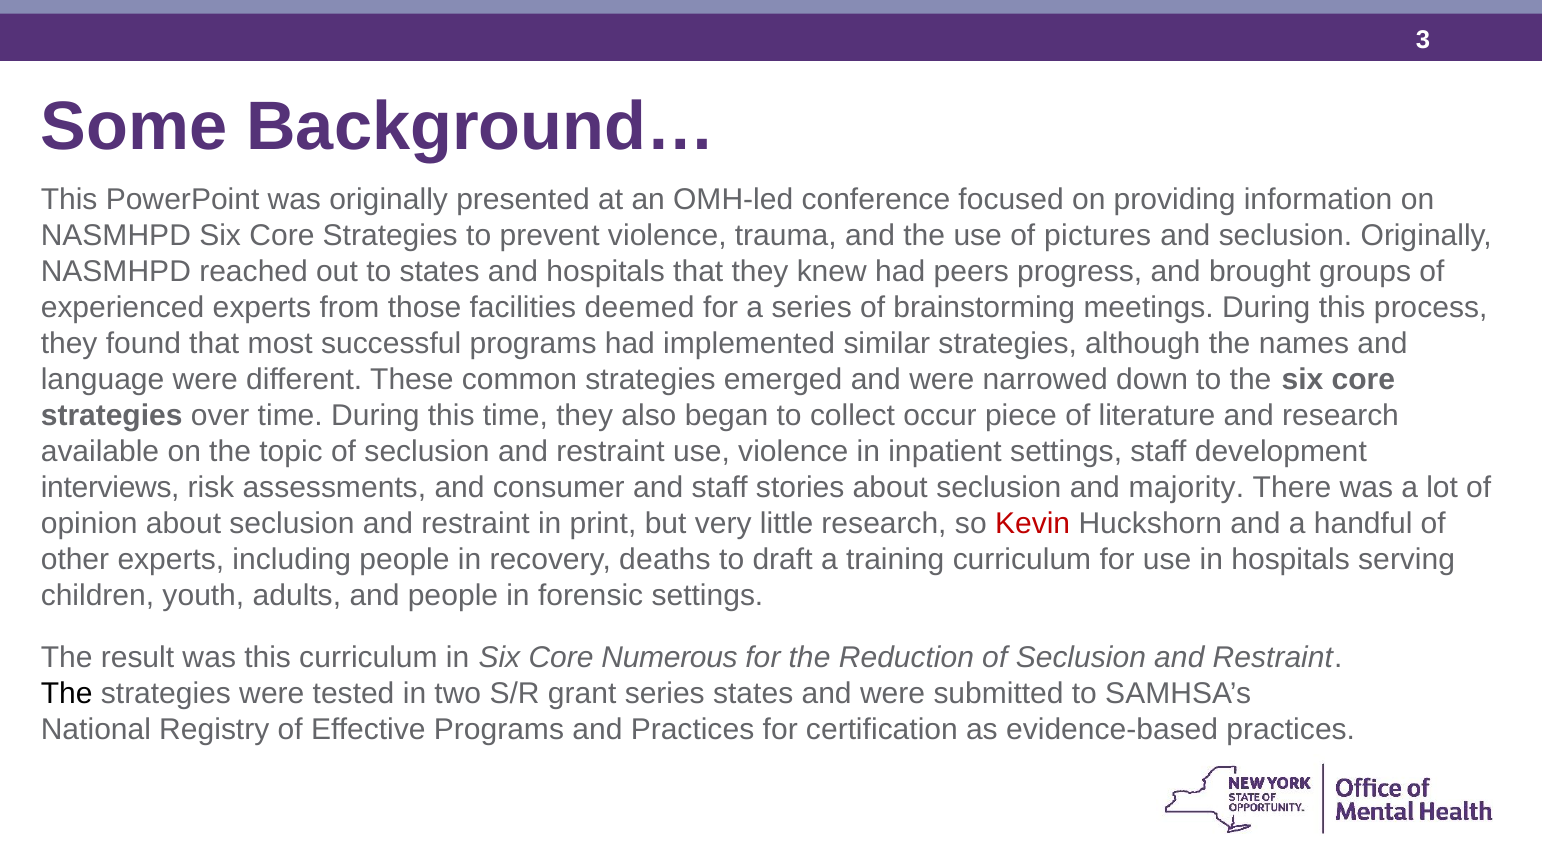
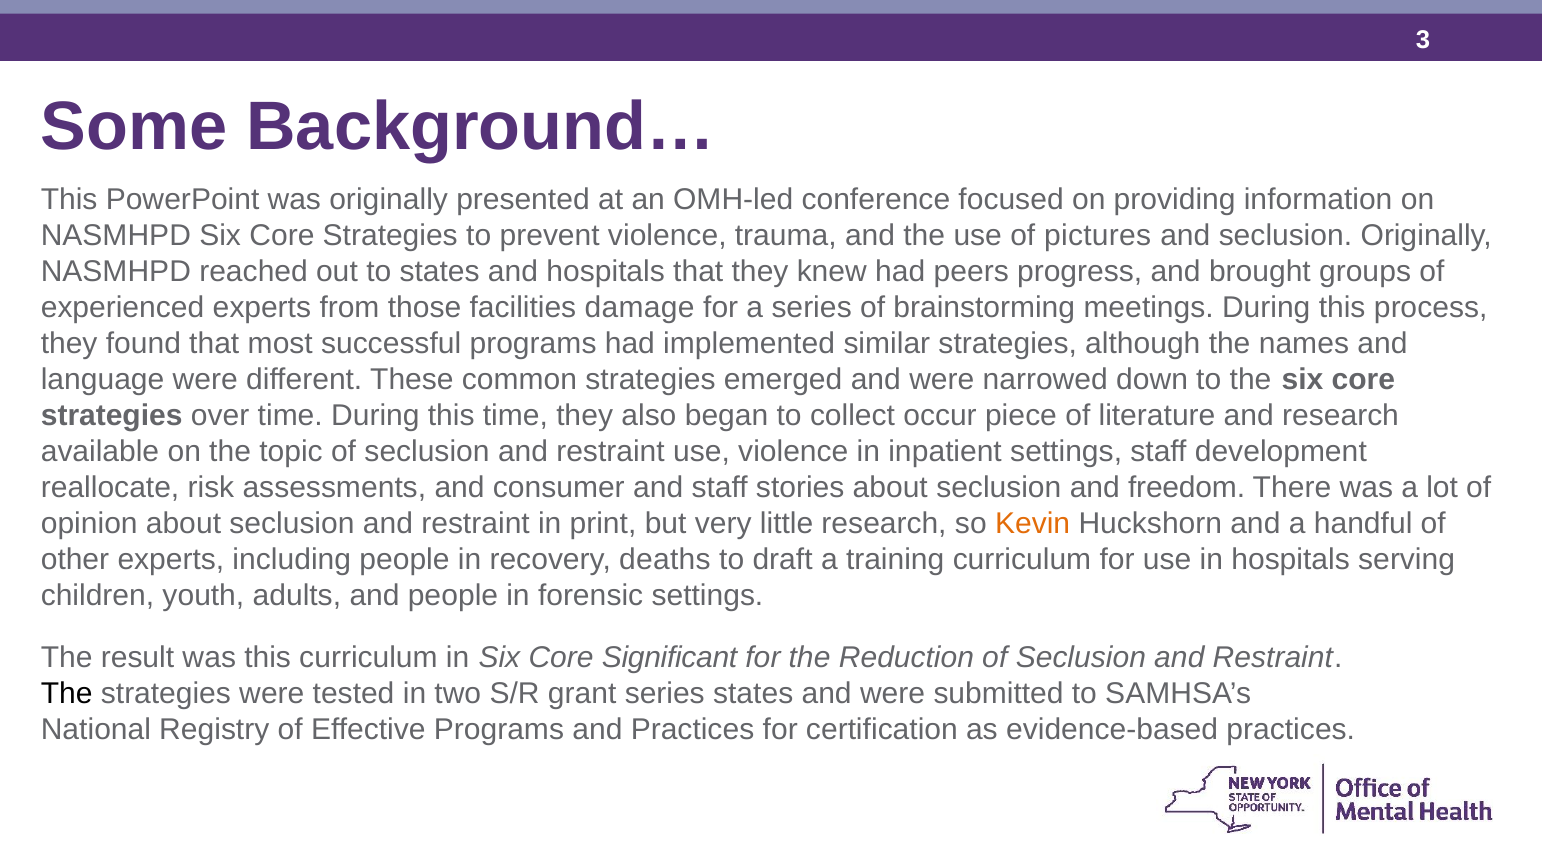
deemed: deemed -> damage (640, 308)
interviews: interviews -> reallocate (110, 488)
majority: majority -> freedom (1187, 488)
Kevin colour: red -> orange (1033, 524)
Numerous: Numerous -> Significant (670, 658)
